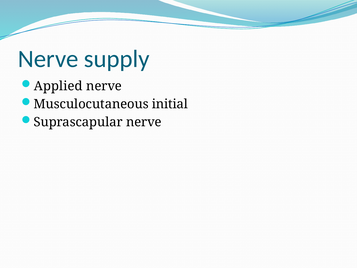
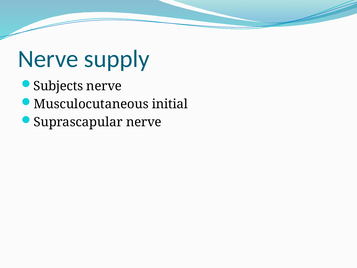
Applied: Applied -> Subjects (58, 86)
